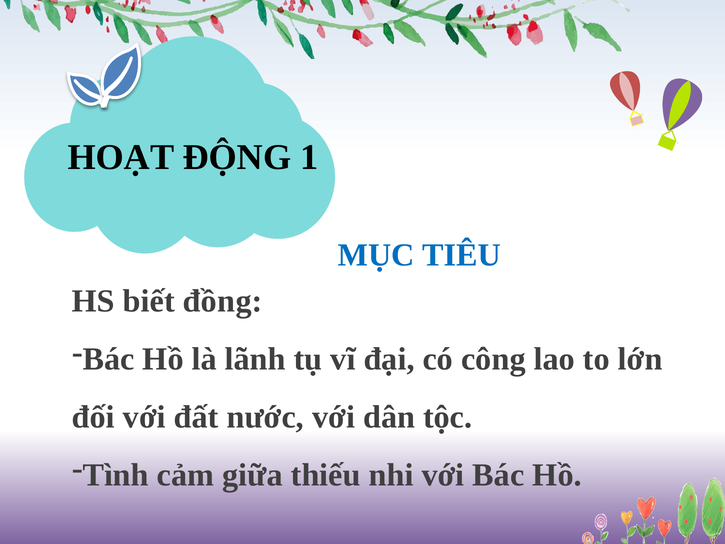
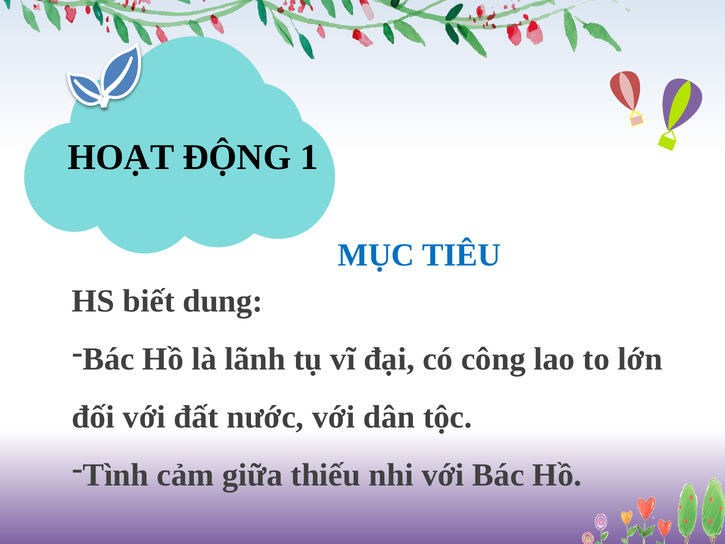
đồng: đồng -> dung (223, 301)
